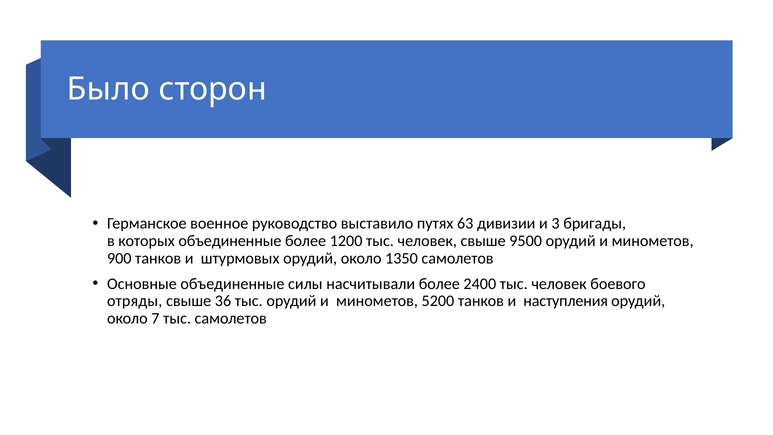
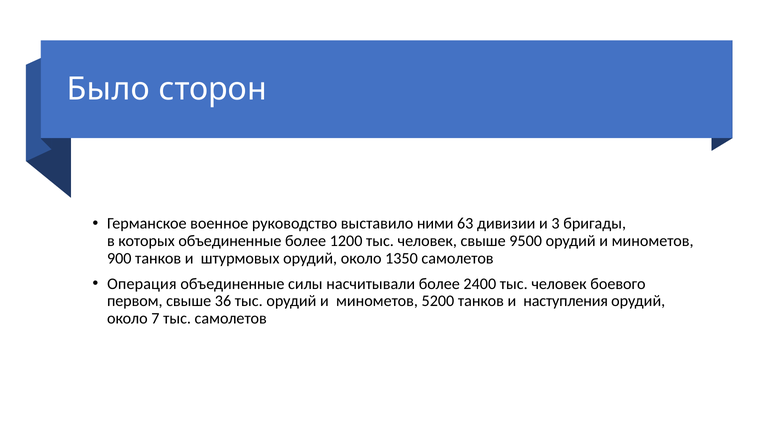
путях: путях -> ними (435, 223)
Основные: Основные -> Операция (142, 284)
отряды: отряды -> первом (135, 301)
